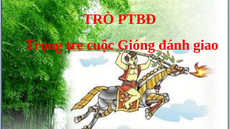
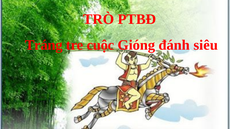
Trọng: Trọng -> Tráng (44, 45)
giao: giao -> siêu (206, 45)
